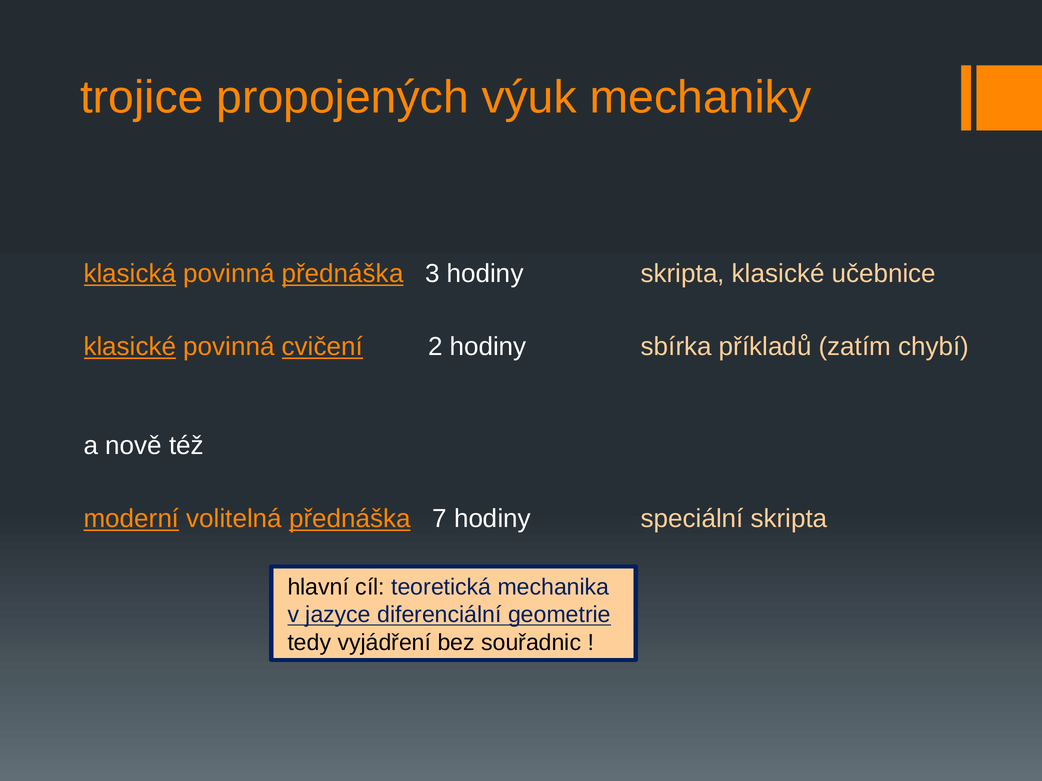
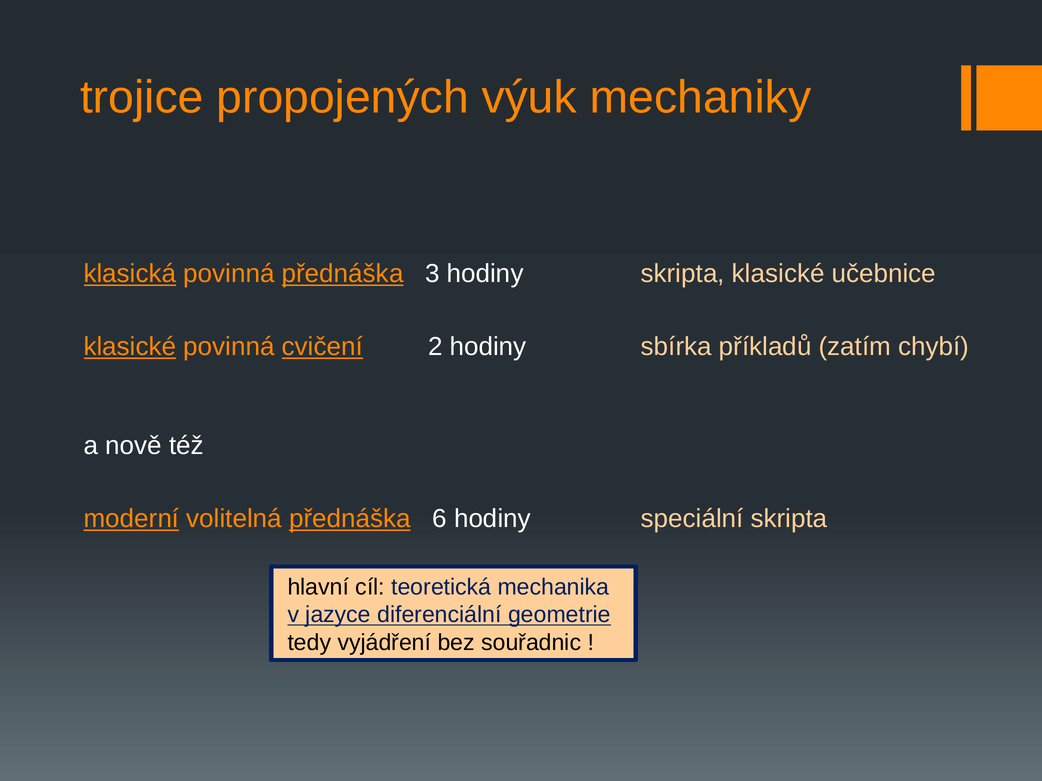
7: 7 -> 6 (440, 519)
